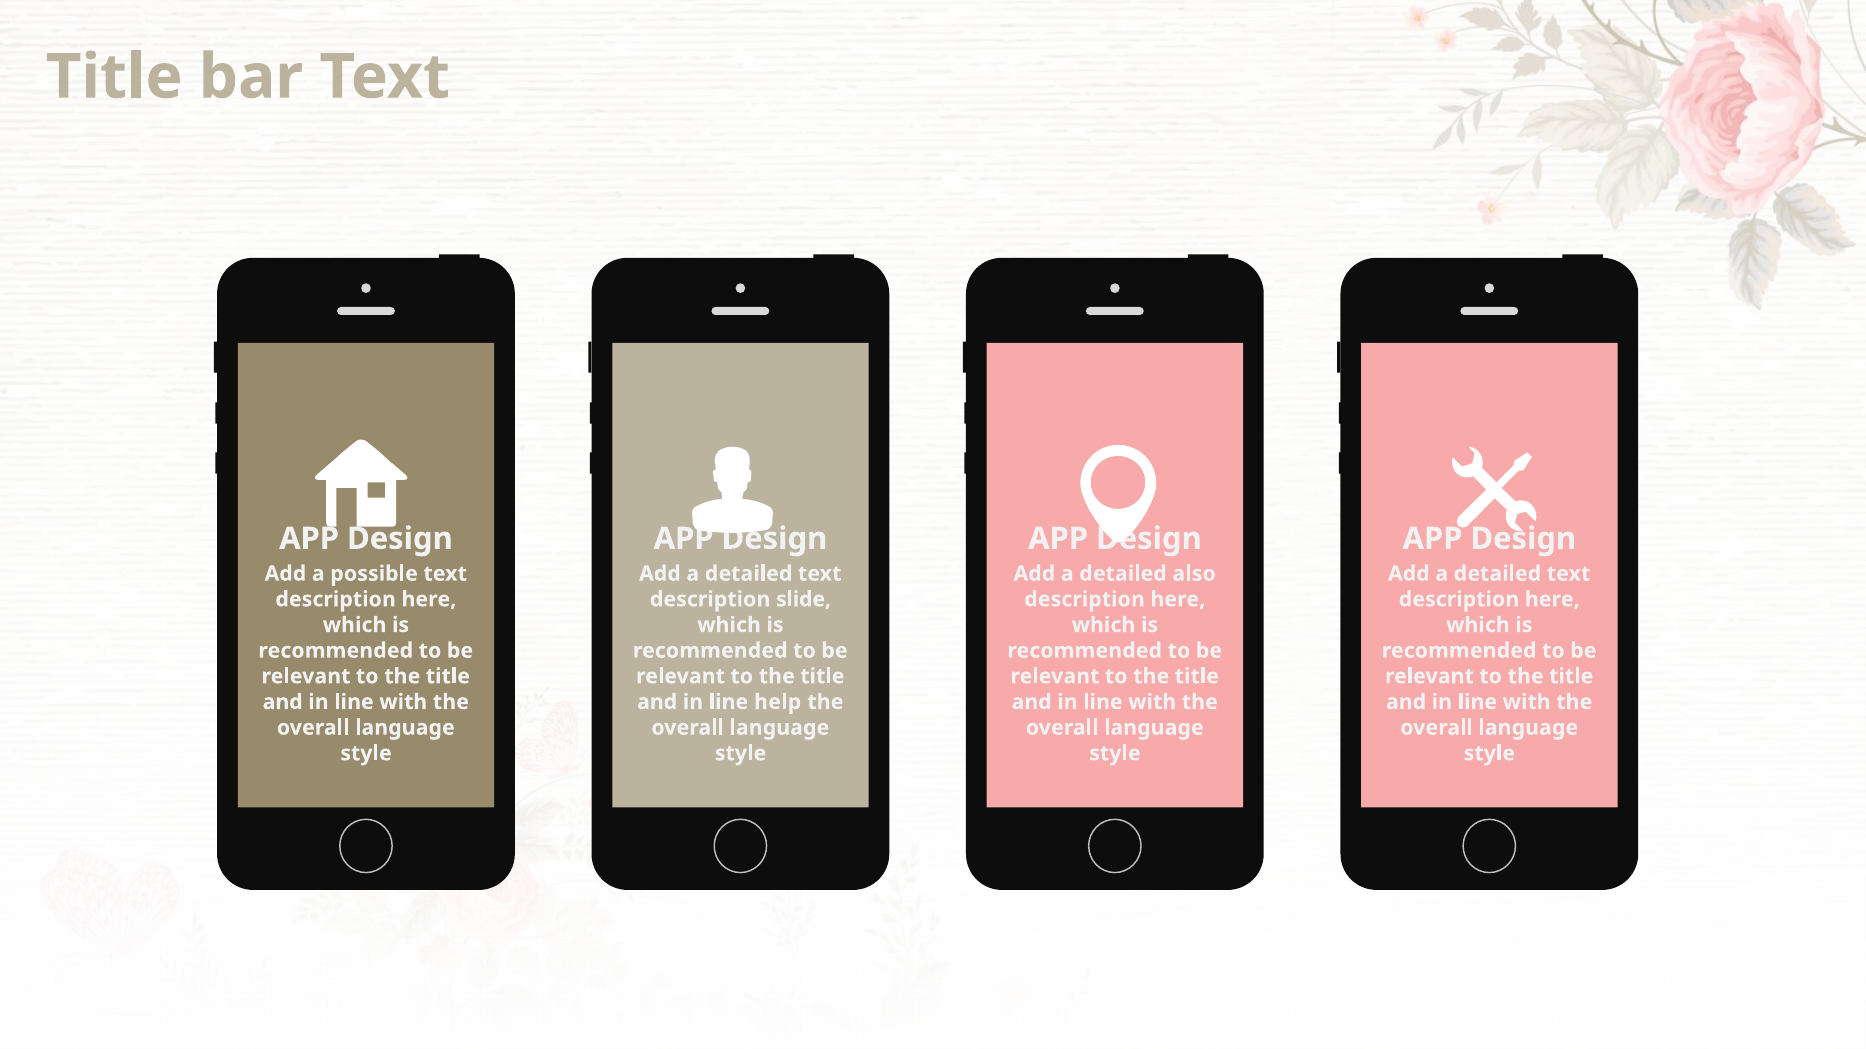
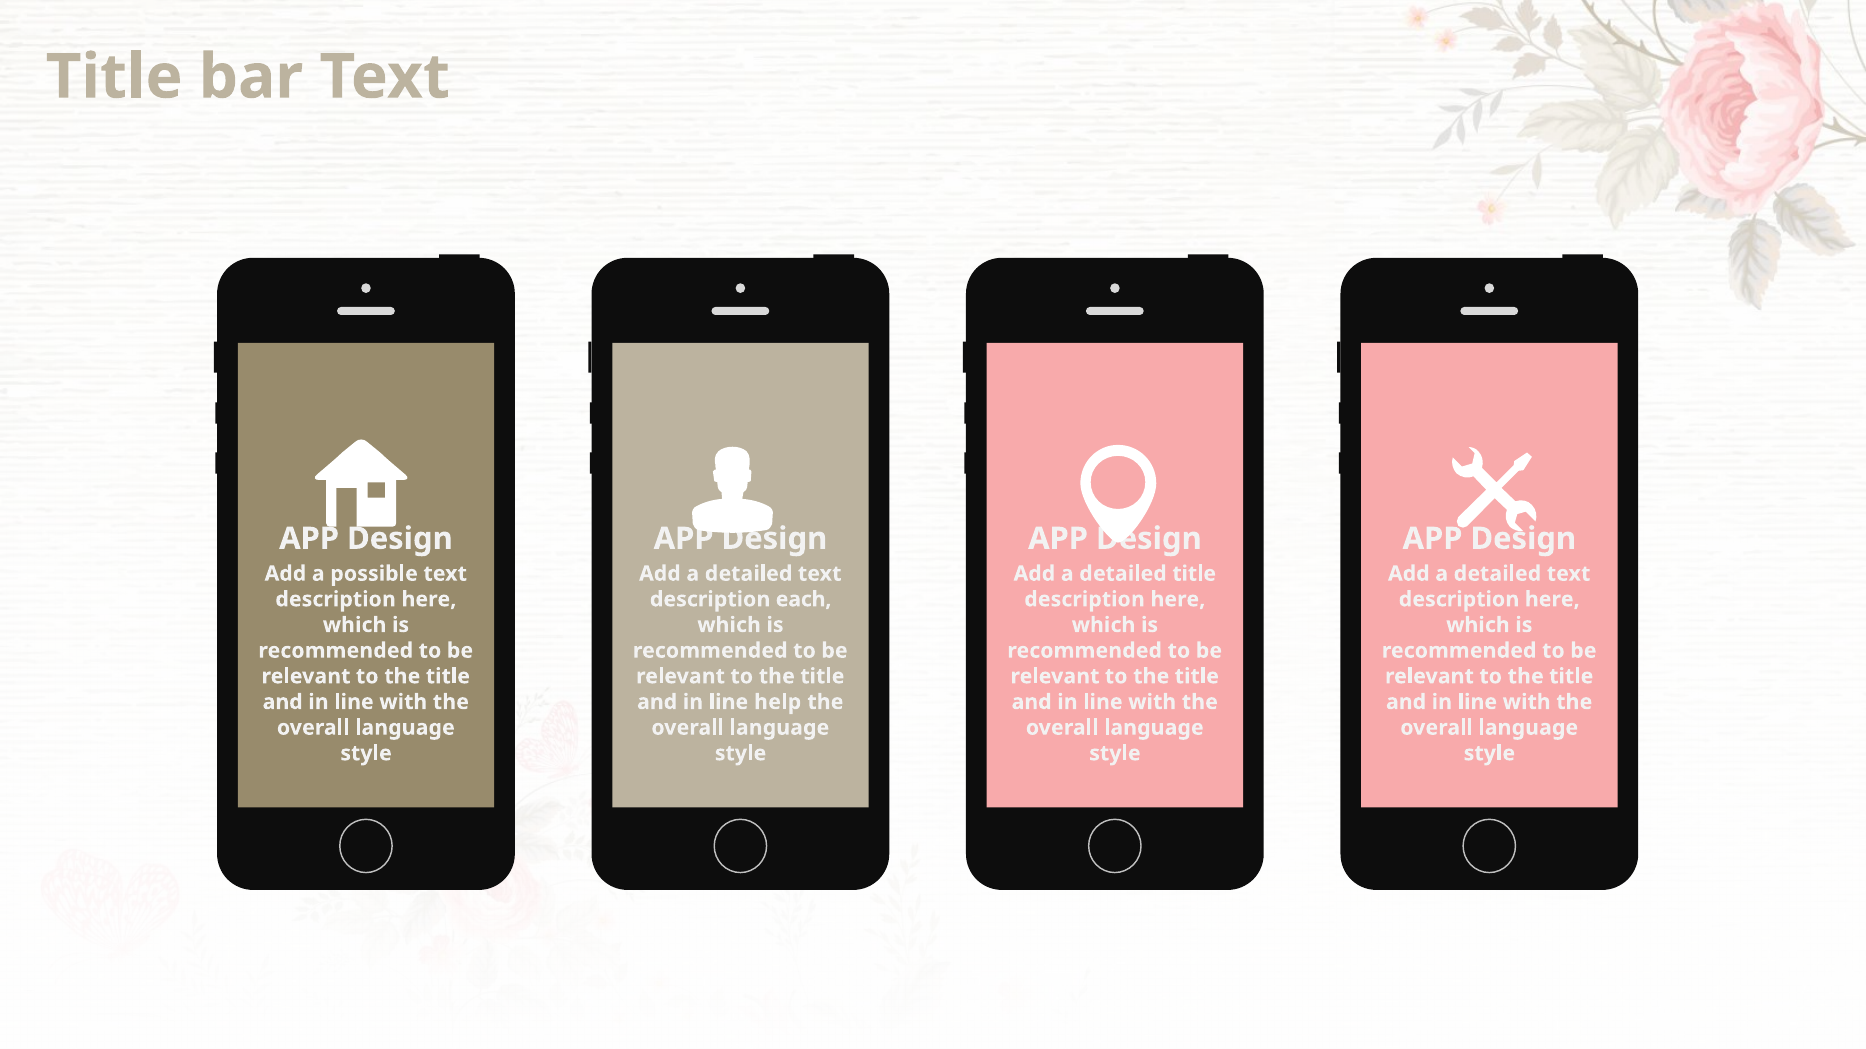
detailed also: also -> title (1194, 574)
slide: slide -> each (804, 600)
